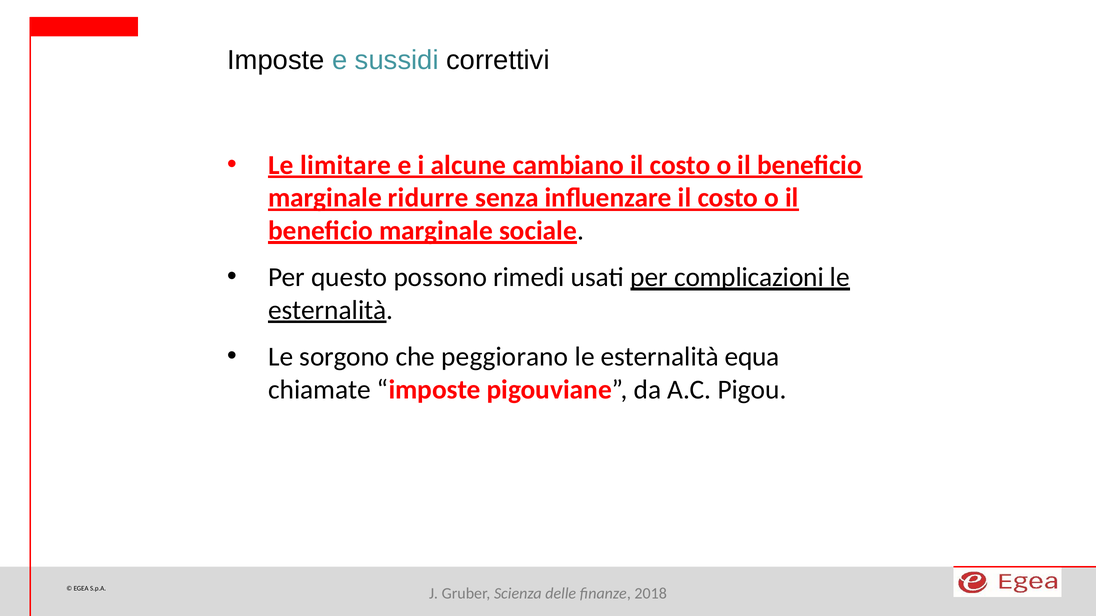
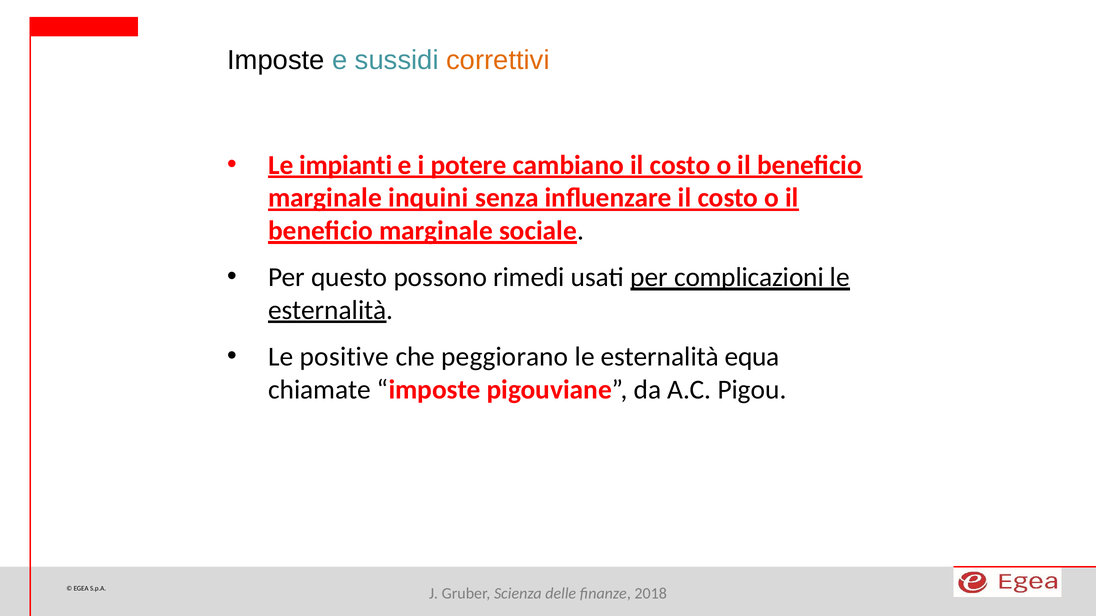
correttivi colour: black -> orange (498, 60)
limitare: limitare -> impianti (346, 165)
alcune: alcune -> potere (469, 165)
ridurre: ridurre -> inquini (428, 198)
sorgono: sorgono -> positive (344, 357)
